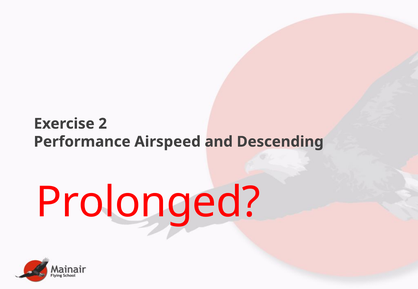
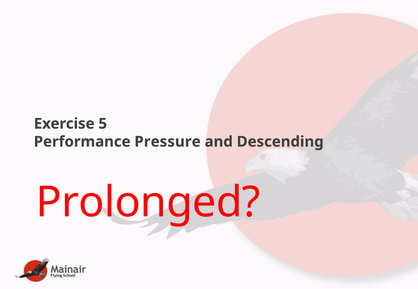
2: 2 -> 5 (103, 124)
Airspeed: Airspeed -> Pressure (168, 142)
